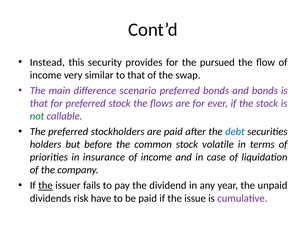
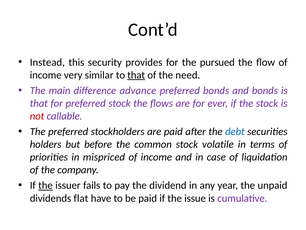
that underline: none -> present (136, 75)
swap: swap -> need (188, 75)
scenario: scenario -> advance (138, 90)
not colour: green -> red (37, 116)
insurance: insurance -> mispriced (104, 157)
risk: risk -> flat (81, 198)
